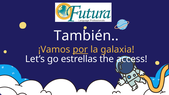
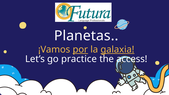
También: También -> Planetas (86, 36)
galaxia underline: none -> present (117, 50)
estrellas: estrellas -> practice (79, 59)
